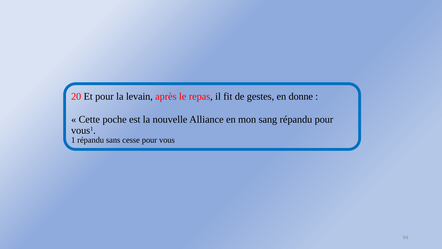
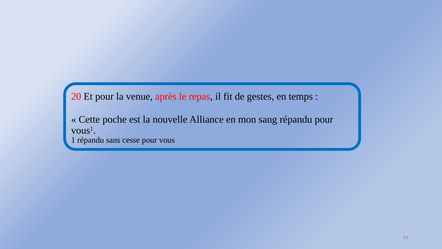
levain: levain -> venue (139, 96)
donne: donne -> temps (301, 96)
